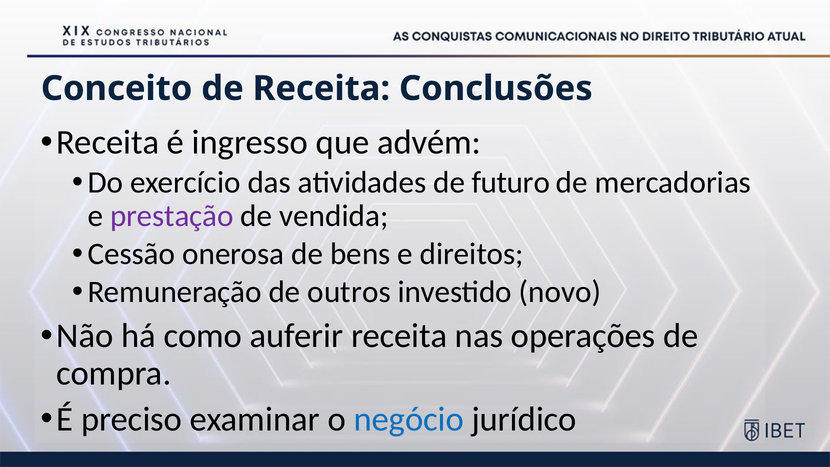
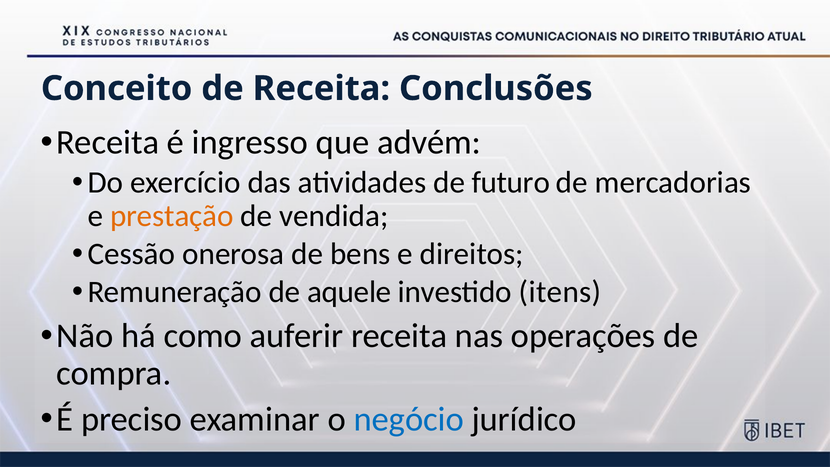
prestação colour: purple -> orange (172, 216)
outros: outros -> aquele (349, 292)
novo: novo -> itens (560, 292)
